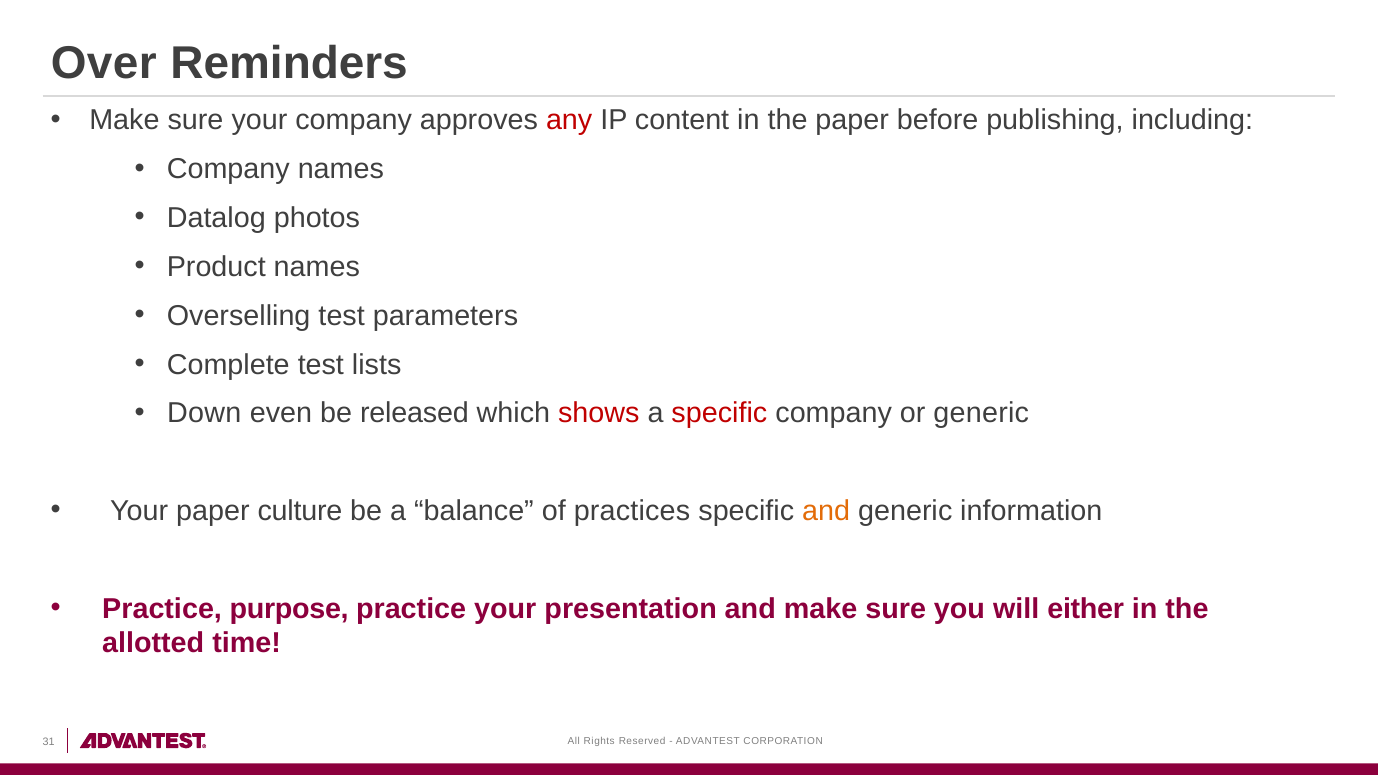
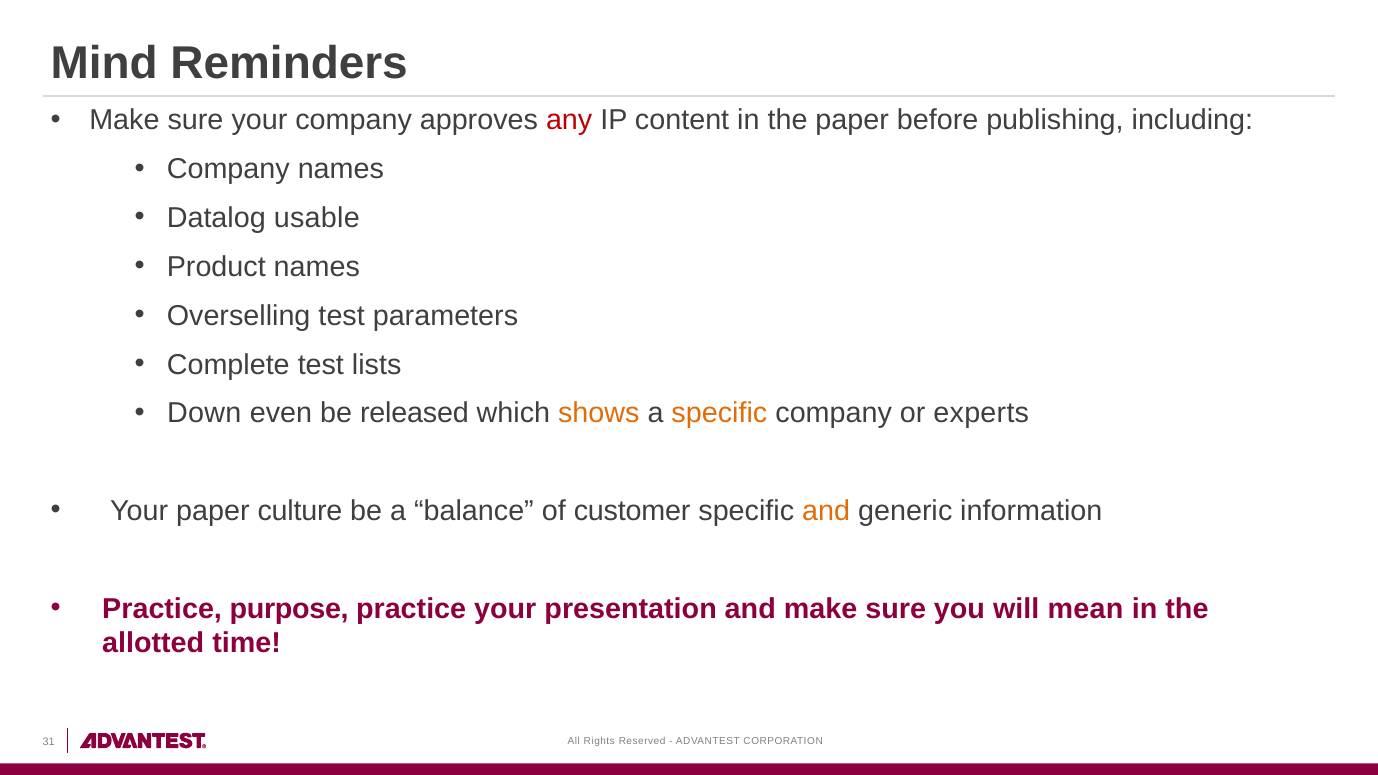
Over: Over -> Mind (104, 63)
photos: photos -> usable (317, 218)
shows colour: red -> orange (599, 413)
specific colour: red -> orange (719, 413)
or generic: generic -> experts (981, 413)
practices: practices -> customer (632, 511)
either: either -> mean (1085, 609)
